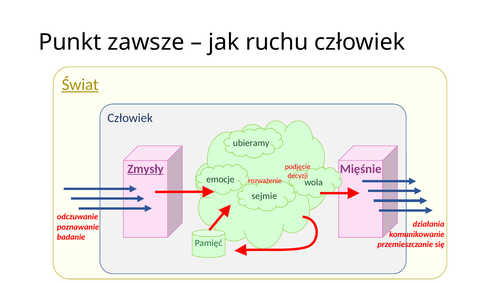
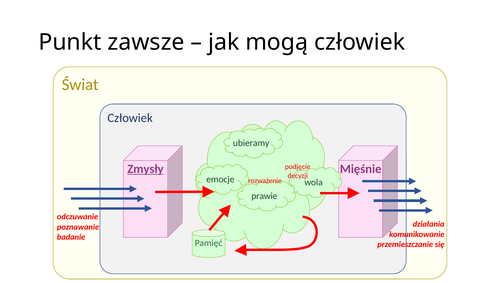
ruchu: ruchu -> mogą (277, 42)
Świat underline: present -> none (80, 85)
sejmie: sejmie -> prawie (264, 196)
